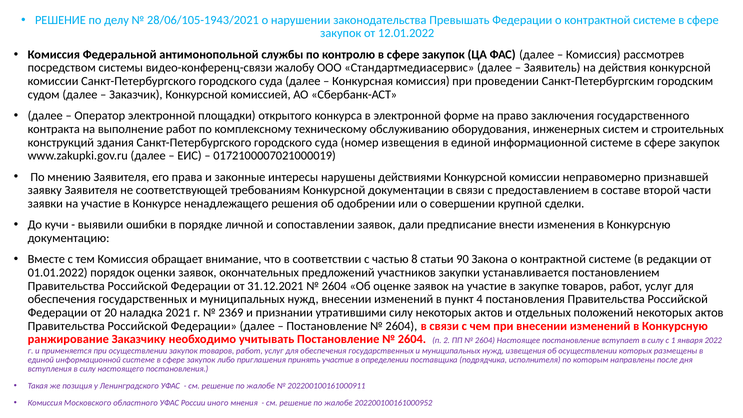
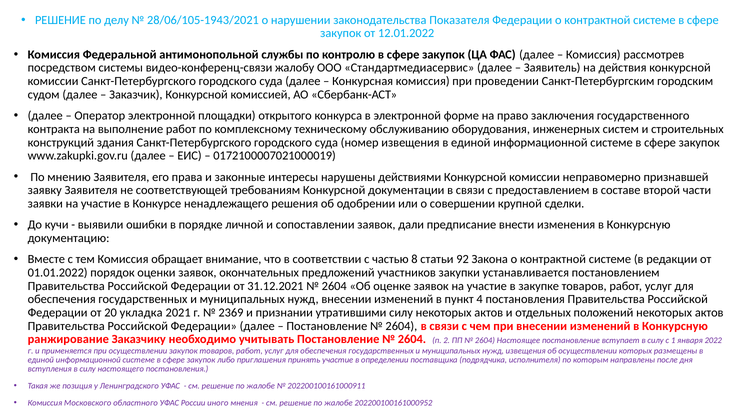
Превышать: Превышать -> Показателя (459, 20)
90: 90 -> 92 (463, 259)
наладка: наладка -> укладка (141, 313)
